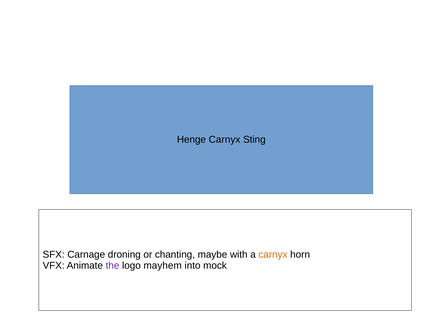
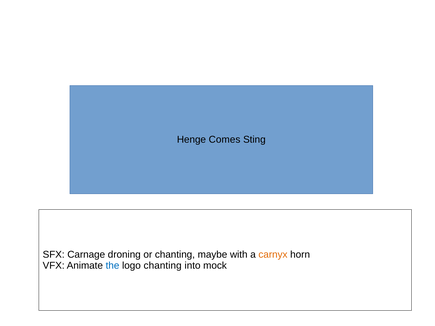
Henge Carnyx: Carnyx -> Comes (225, 140)
the colour: purple -> blue (113, 266)
logo mayhem: mayhem -> chanting (163, 266)
